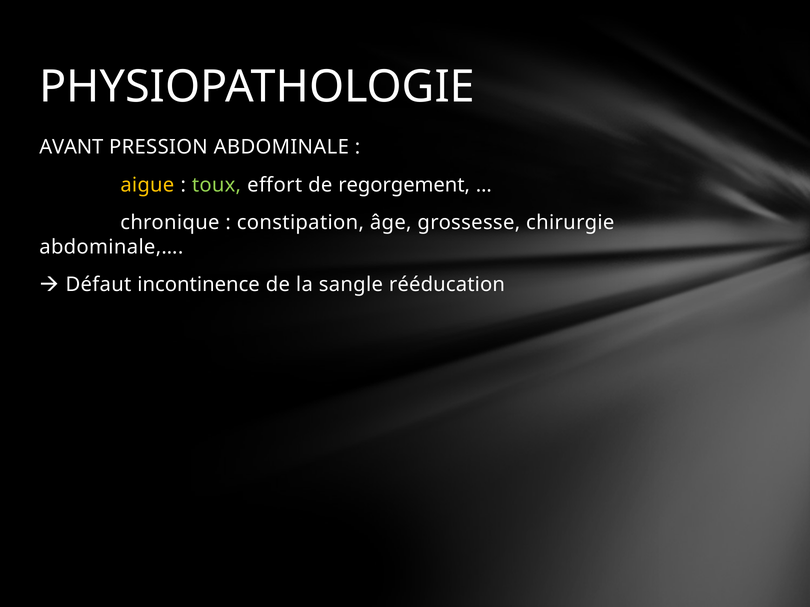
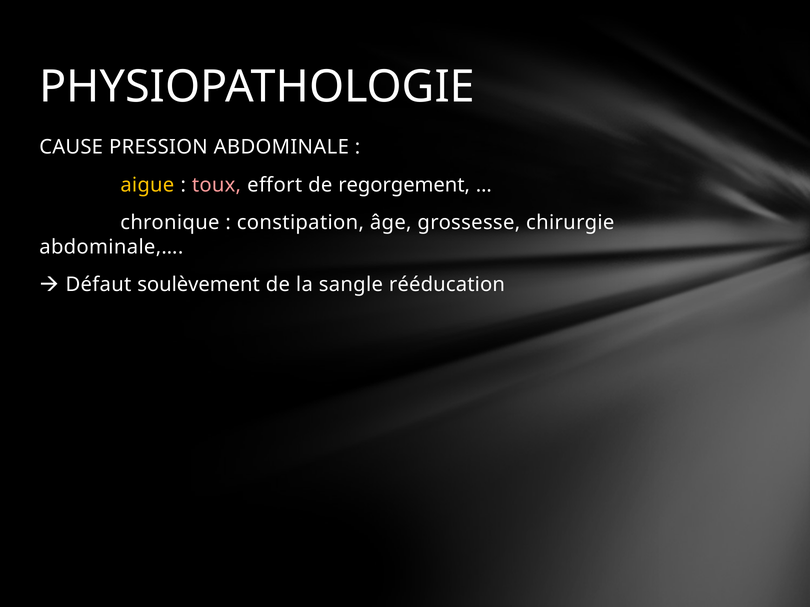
AVANT: AVANT -> CAUSE (71, 147)
toux colour: light green -> pink (216, 185)
incontinence: incontinence -> soulèvement (199, 285)
